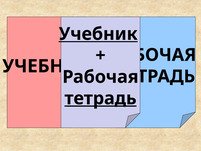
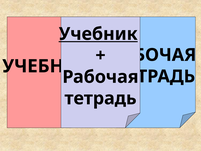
тетрадь underline: present -> none (101, 98)
